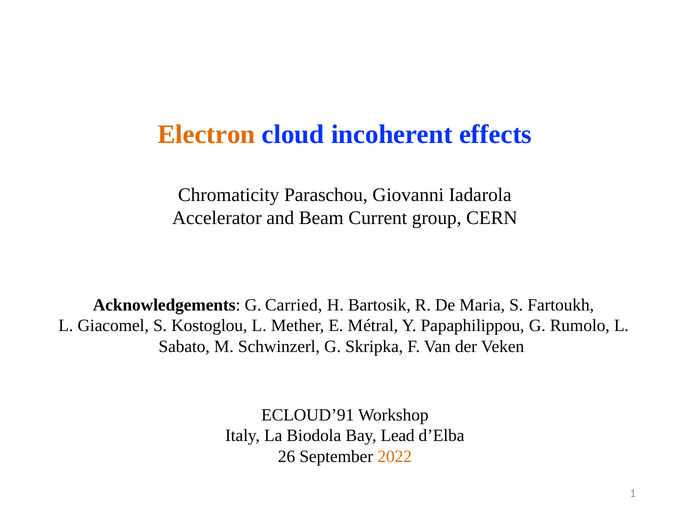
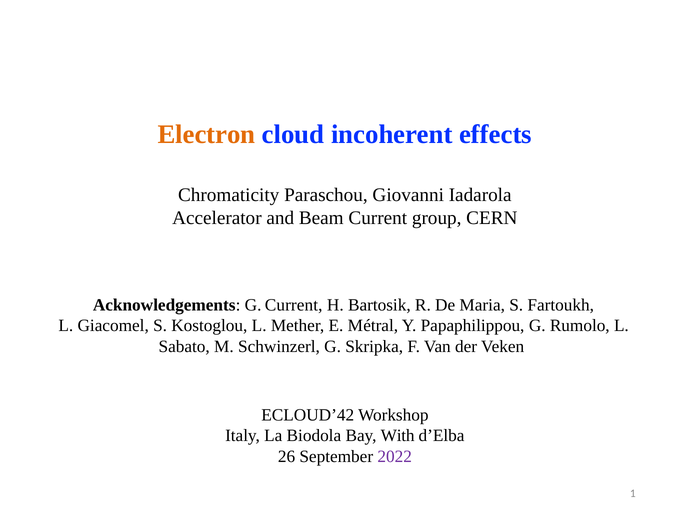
G Carried: Carried -> Current (294, 305)
ECLOUD’91: ECLOUD’91 -> ECLOUD’42 (308, 415)
Lead: Lead -> With (398, 436)
2022 colour: orange -> purple (395, 457)
